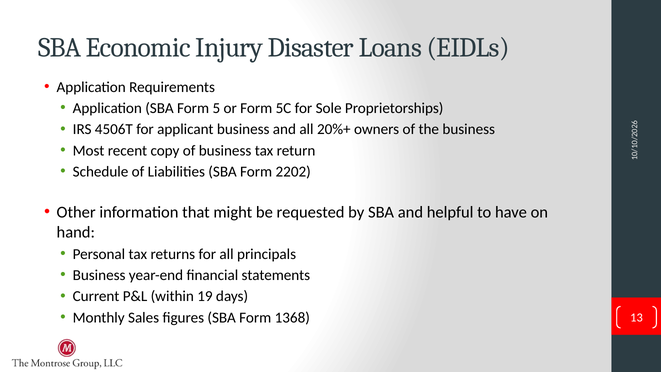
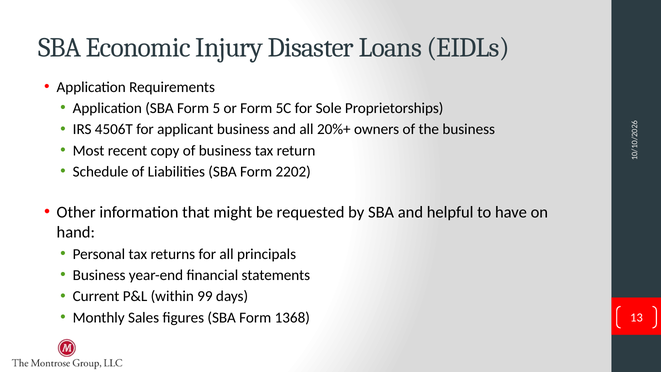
19: 19 -> 99 (205, 296)
